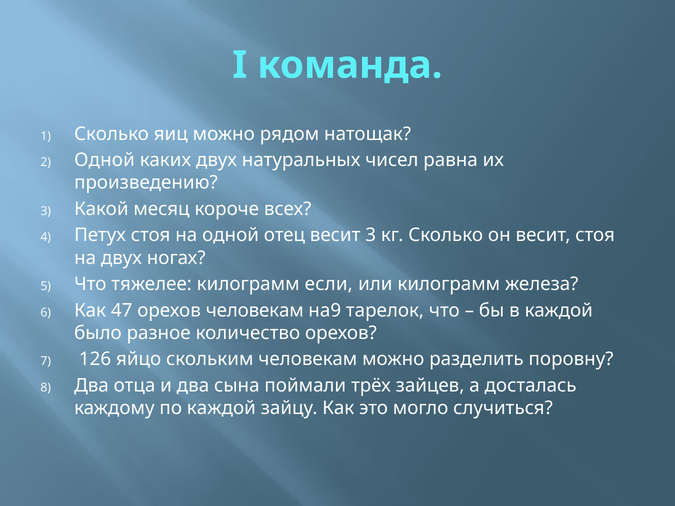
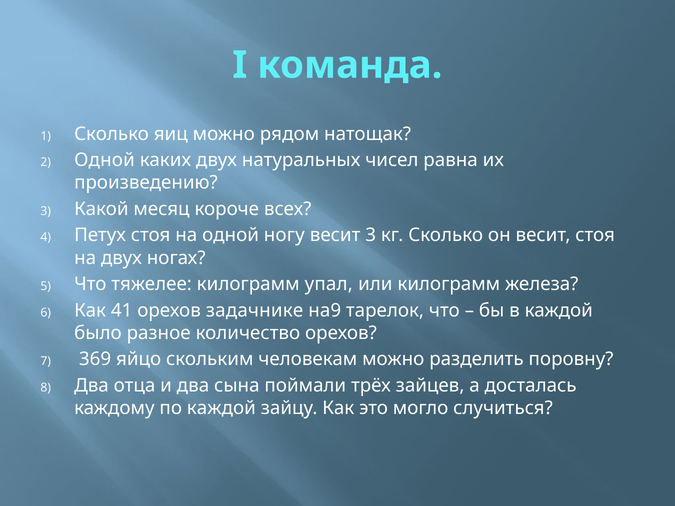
отец: отец -> ногу (284, 235)
если: если -> упал (329, 284)
47: 47 -> 41 (122, 311)
орехов человекам: человекам -> задачнике (255, 311)
126: 126 -> 369 (95, 359)
